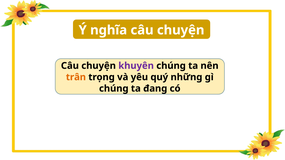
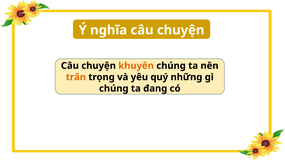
khuyên colour: purple -> orange (136, 66)
